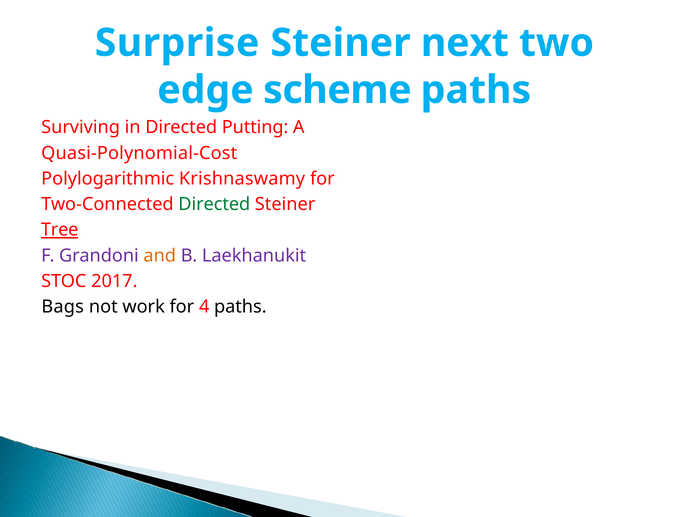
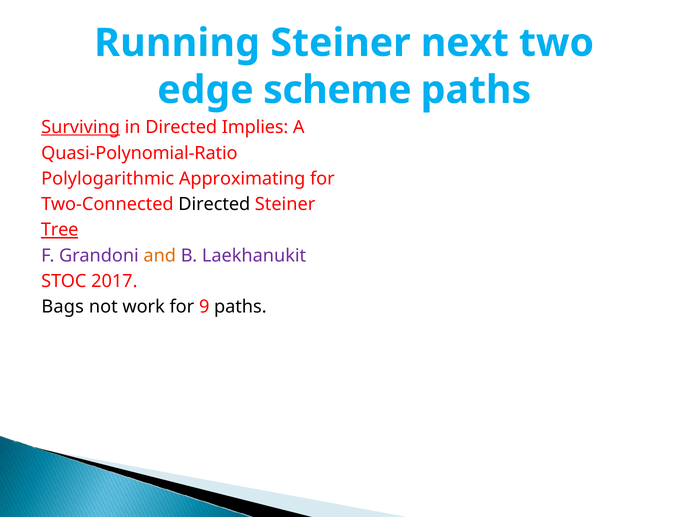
Surprise: Surprise -> Running (177, 43)
Surviving underline: none -> present (81, 127)
Putting: Putting -> Implies (255, 127)
Quasi-Polynomial-Cost: Quasi-Polynomial-Cost -> Quasi-Polynomial-Ratio (139, 153)
Krishnaswamy: Krishnaswamy -> Approximating (242, 179)
Directed colour: green -> black (214, 204)
4: 4 -> 9 (204, 307)
